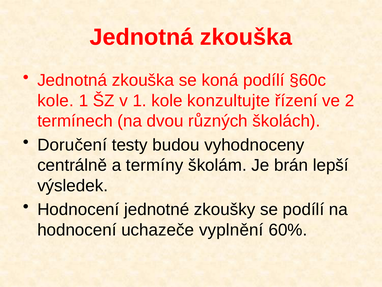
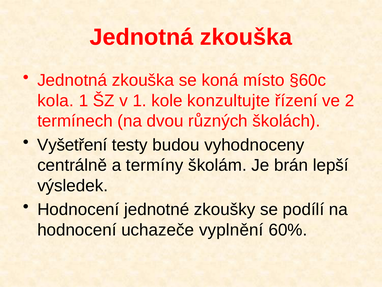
koná podílí: podílí -> místo (264, 80)
kole: kole -> kola (56, 101)
Doručení: Doručení -> Vyšetření (72, 145)
